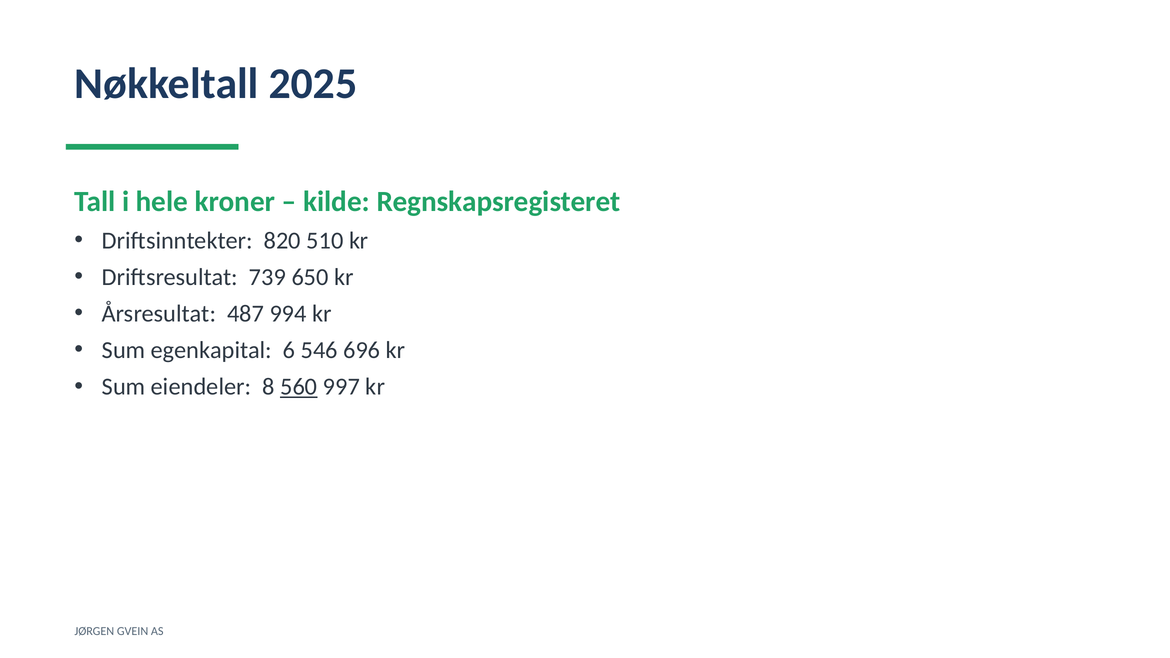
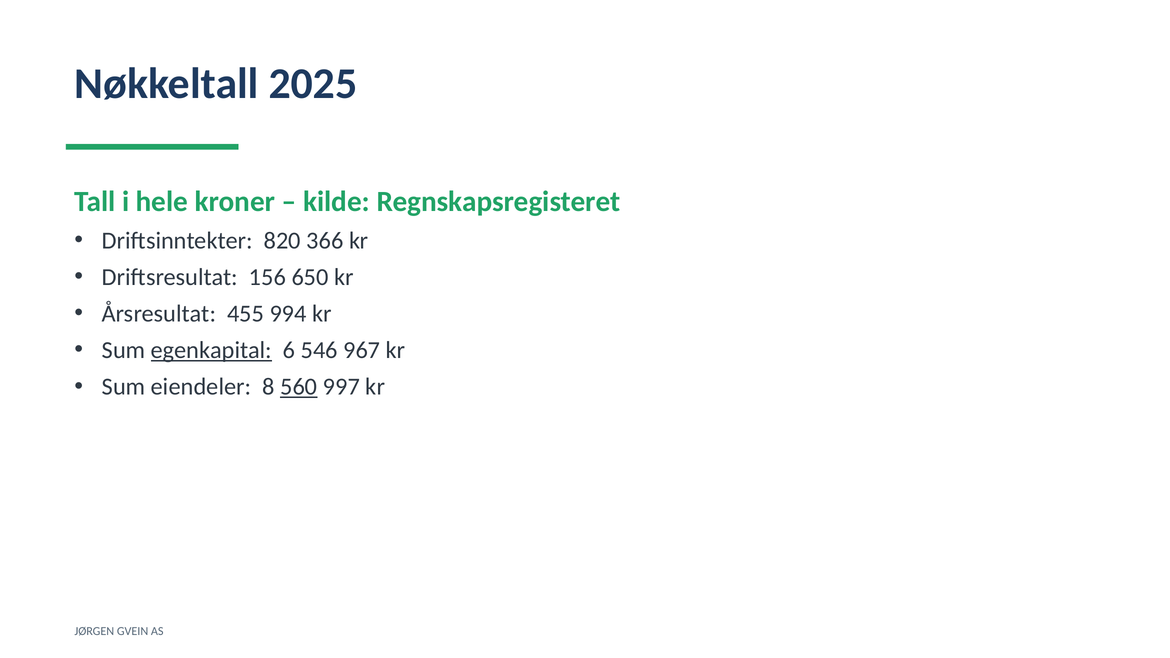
510: 510 -> 366 (325, 241)
739: 739 -> 156 (267, 277)
487: 487 -> 455 (246, 314)
egenkapital underline: none -> present (211, 350)
696: 696 -> 967 (362, 350)
